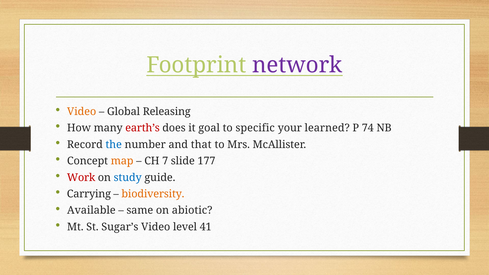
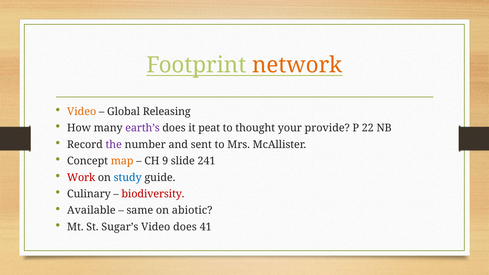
network colour: purple -> orange (297, 65)
earth’s colour: red -> purple (142, 128)
goal: goal -> peat (209, 128)
specific: specific -> thought (255, 128)
learned: learned -> provide (327, 128)
74: 74 -> 22 (368, 128)
the colour: blue -> purple (114, 145)
that: that -> sent (201, 145)
7: 7 -> 9 (165, 161)
177: 177 -> 241 (206, 161)
Carrying: Carrying -> Culinary (89, 194)
biodiversity colour: orange -> red (153, 194)
Video level: level -> does (185, 227)
